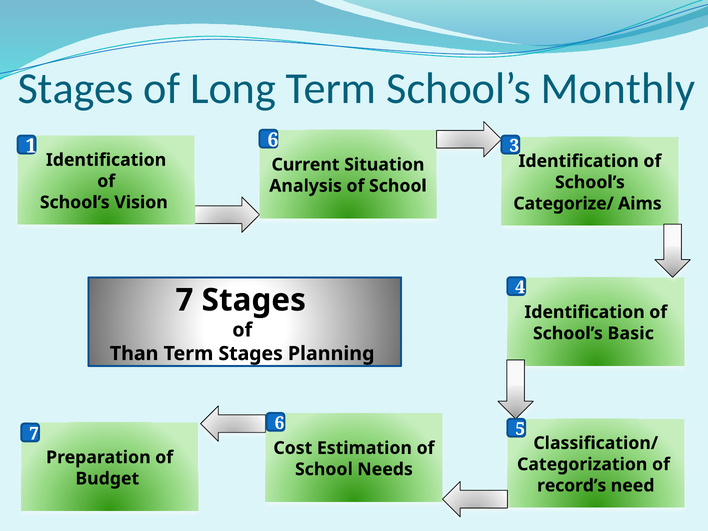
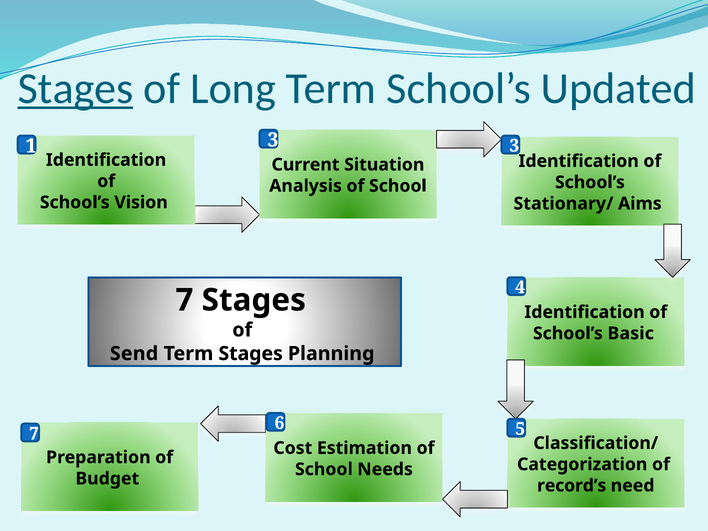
Stages underline: none -> present (76, 89)
Monthly: Monthly -> Updated (618, 89)
1 6: 6 -> 3 (273, 140)
Categorize/: Categorize/ -> Stationary/ (563, 204)
Than: Than -> Send (134, 354)
